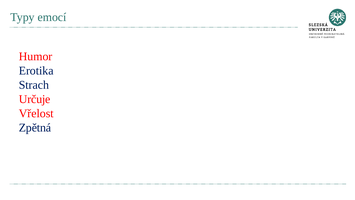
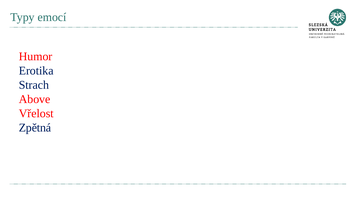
Určuje: Určuje -> Above (35, 99)
